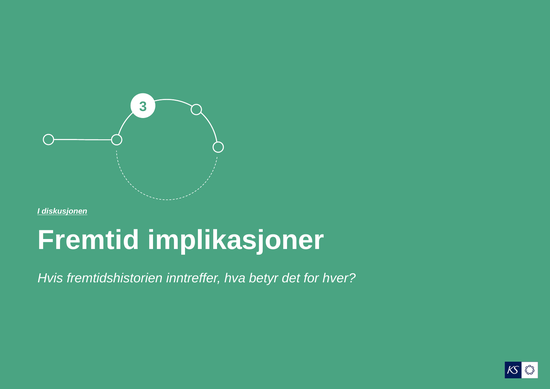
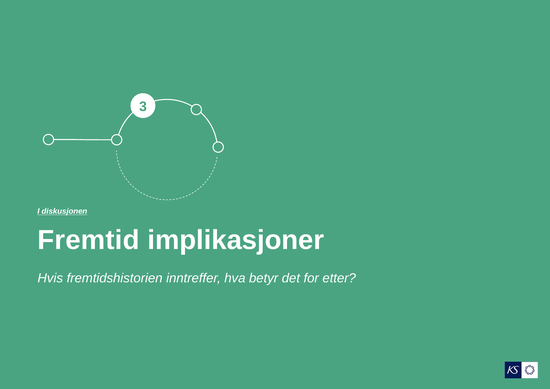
hver: hver -> etter (339, 278)
